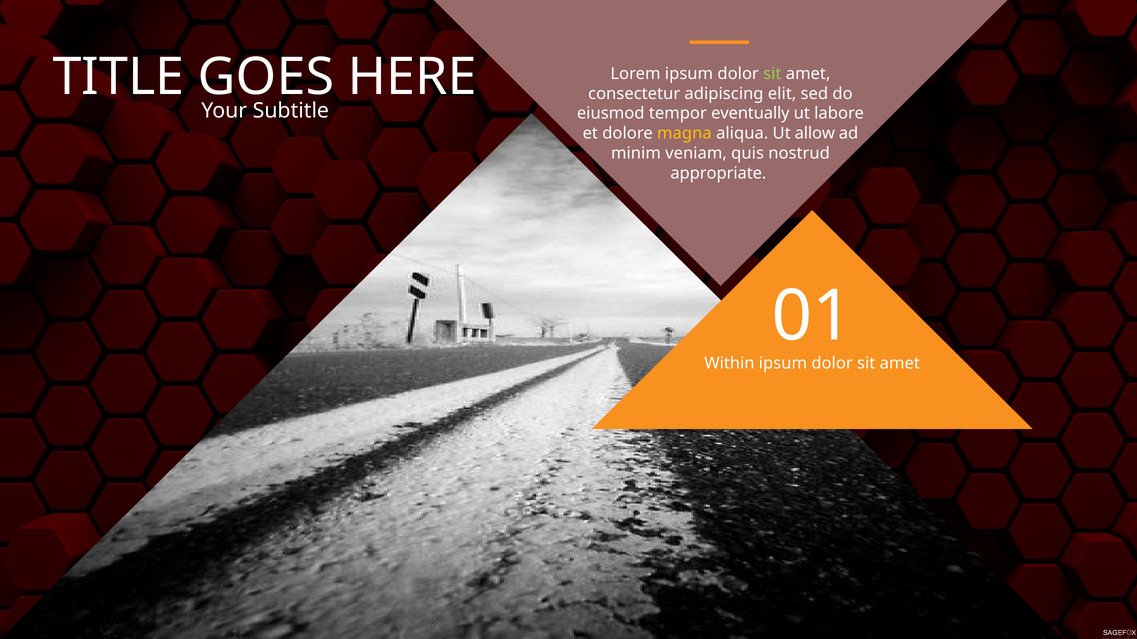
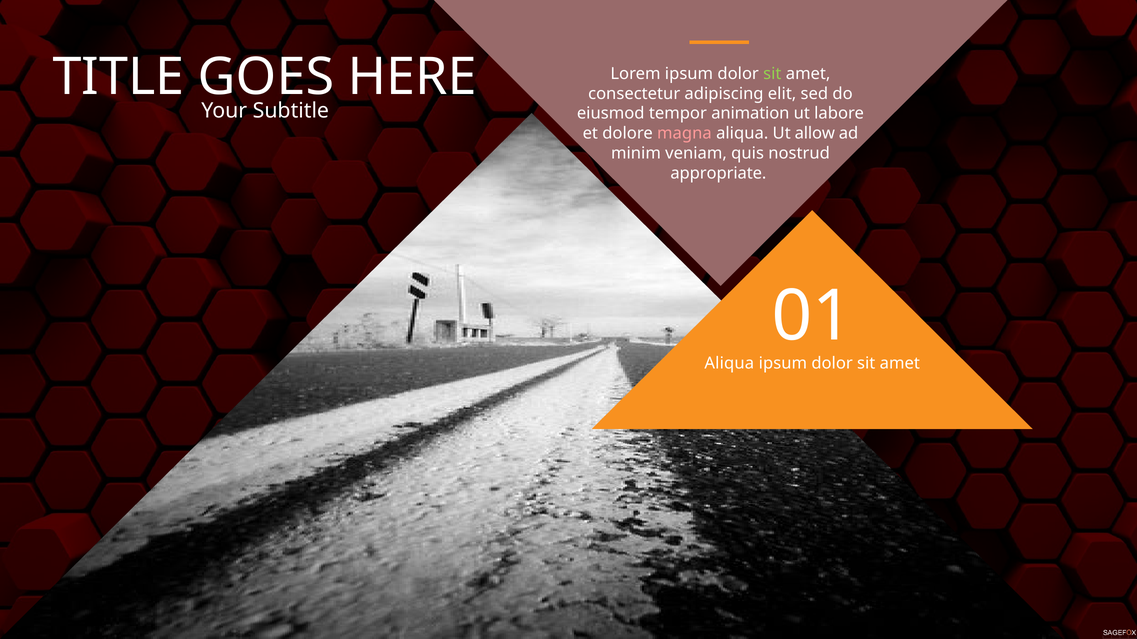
eventually: eventually -> animation (750, 114)
magna colour: yellow -> pink (684, 134)
Within: Within -> Aliqua (729, 364)
